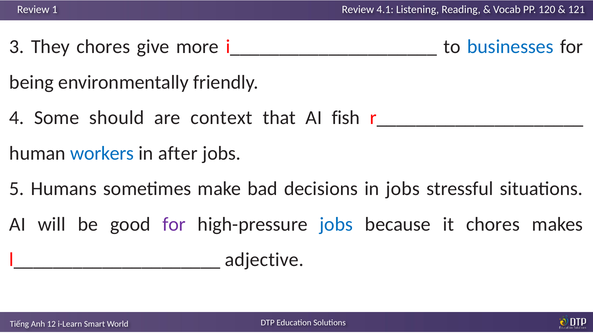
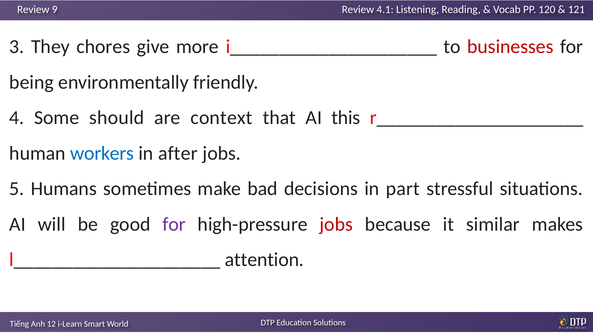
1: 1 -> 9 (55, 10)
businesses colour: blue -> red (510, 47)
fish: fish -> this (346, 118)
in jobs: jobs -> part (403, 189)
jobs colour: blue -> red (336, 225)
it chores: chores -> similar (493, 225)
adjective: adjective -> attention (264, 260)
